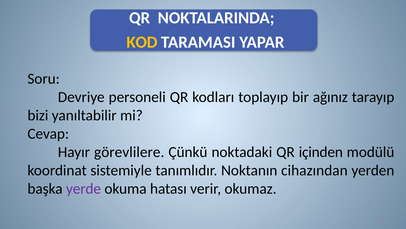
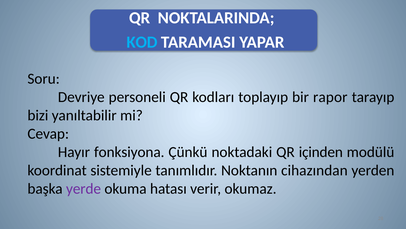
KOD colour: yellow -> light blue (142, 42)
ağınız: ağınız -> rapor (330, 97)
görevlilere: görevlilere -> fonksiyona (129, 152)
